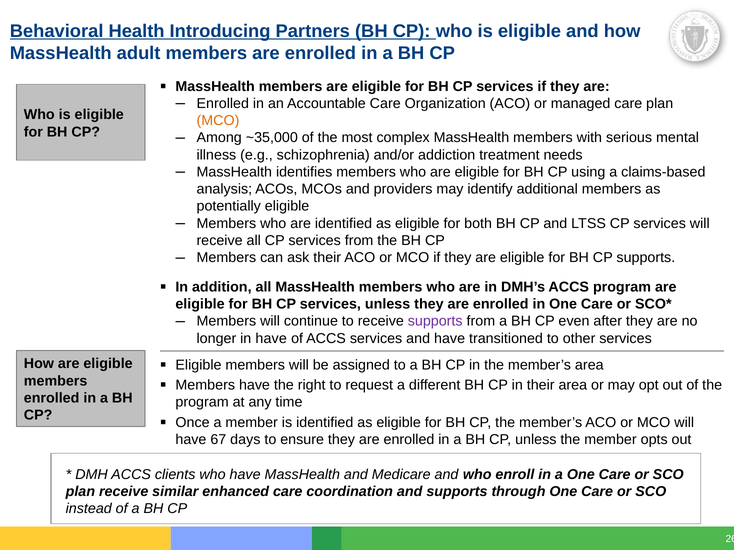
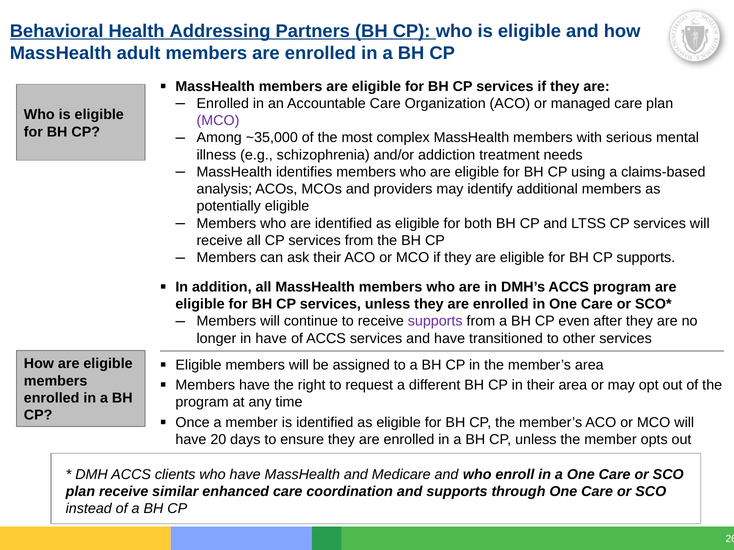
Introducing: Introducing -> Addressing (220, 31)
MCO colour: orange -> purple (218, 121)
67: 67 -> 20 (218, 440)
